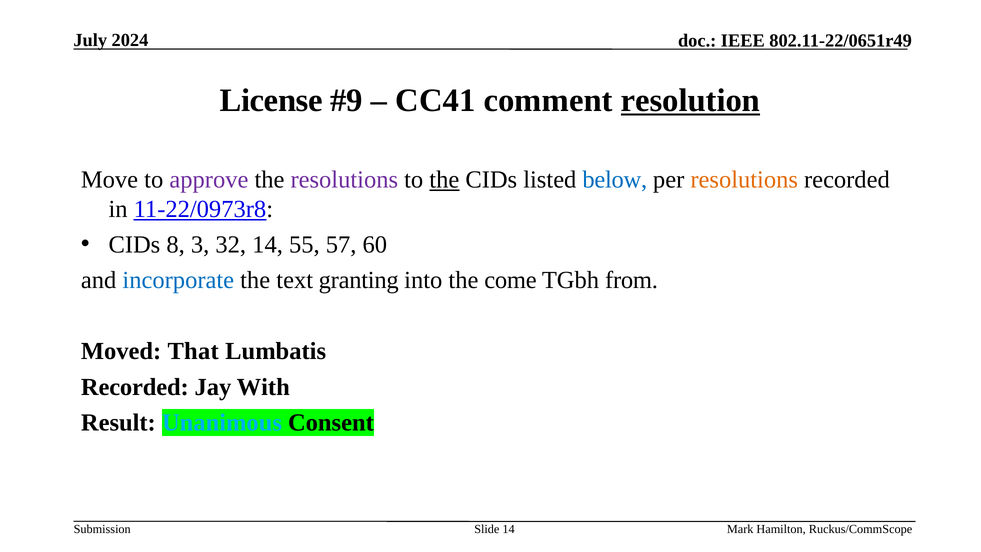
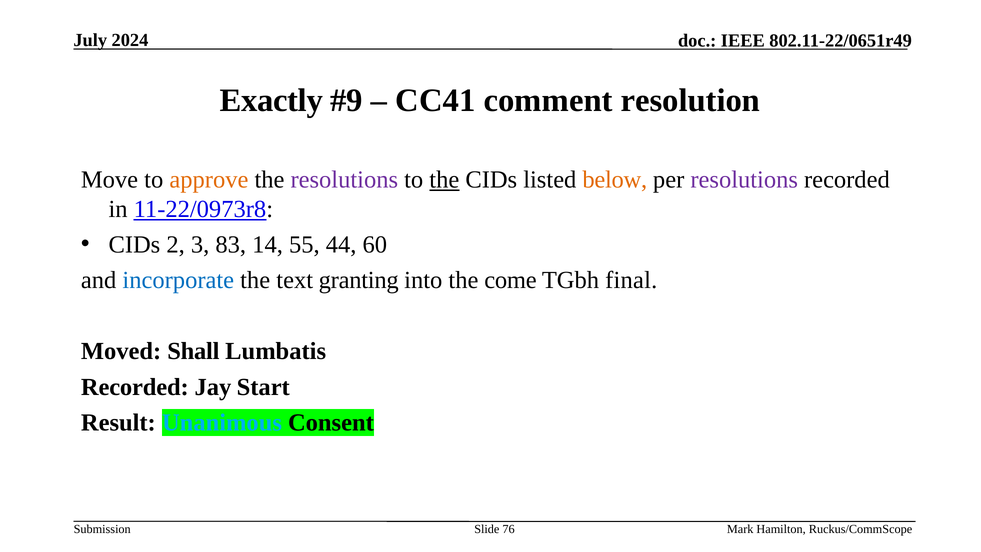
License: License -> Exactly (271, 100)
resolution underline: present -> none (690, 100)
approve colour: purple -> orange (209, 180)
below colour: blue -> orange (615, 180)
resolutions colour: orange -> purple (744, 180)
8: 8 -> 2 (176, 245)
32: 32 -> 83 (231, 245)
57: 57 -> 44 (341, 245)
from: from -> final (631, 280)
That: That -> Shall (193, 351)
With: With -> Start (263, 387)
Slide 14: 14 -> 76 (509, 529)
